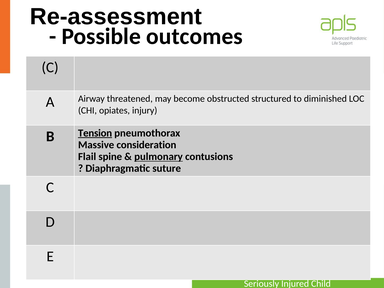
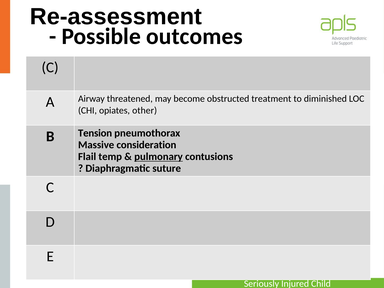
structured: structured -> treatment (271, 99)
injury: injury -> other (145, 110)
Tension underline: present -> none (95, 133)
spine: spine -> temp (110, 157)
